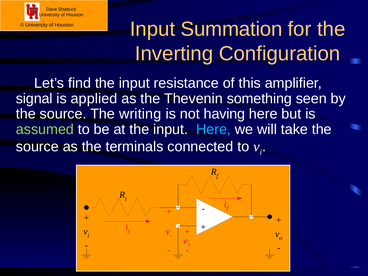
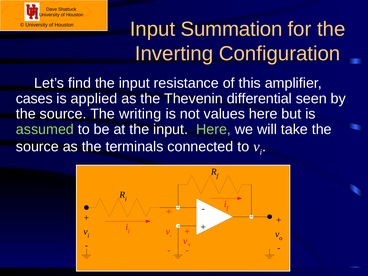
signal: signal -> cases (34, 99)
something: something -> differential (259, 99)
having: having -> values (224, 114)
Here colour: light blue -> light green (213, 129)
